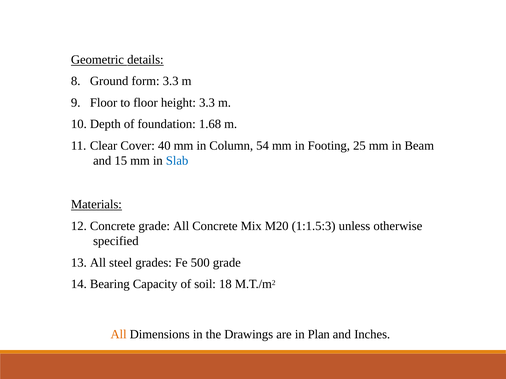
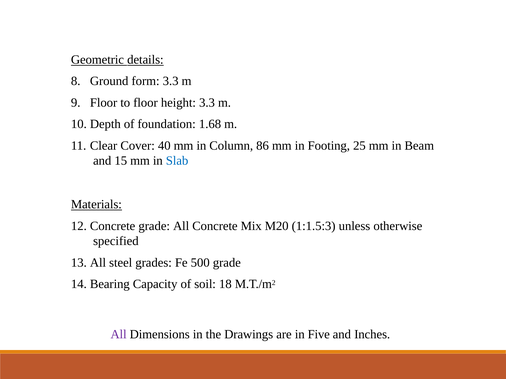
54: 54 -> 86 (263, 146)
All colour: orange -> purple (119, 335)
Plan: Plan -> Five (319, 335)
